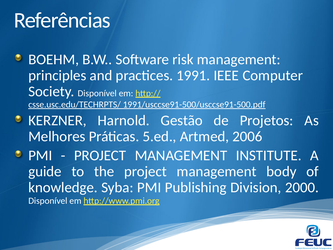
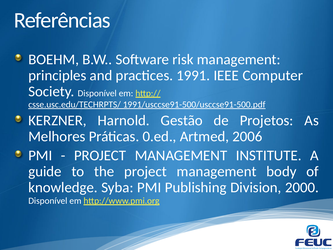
5.ed: 5.ed -> 0.ed (160, 136)
